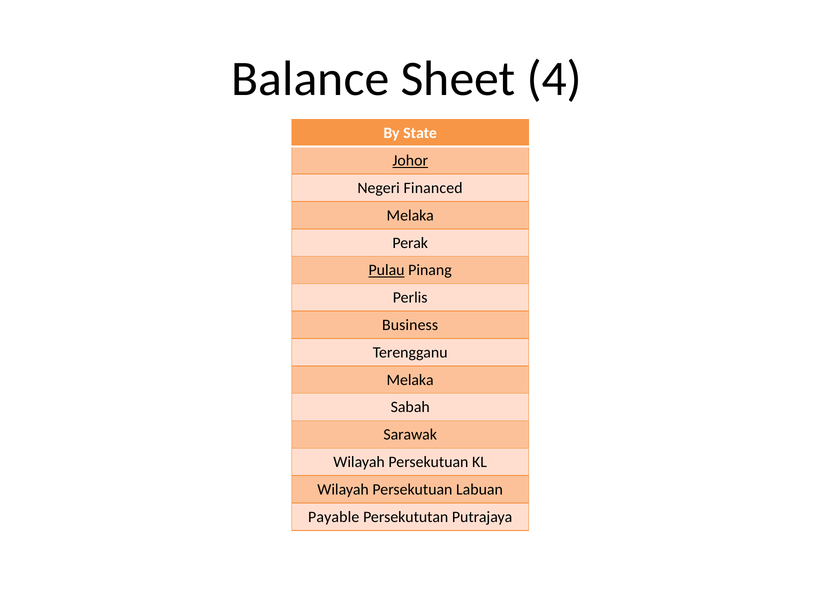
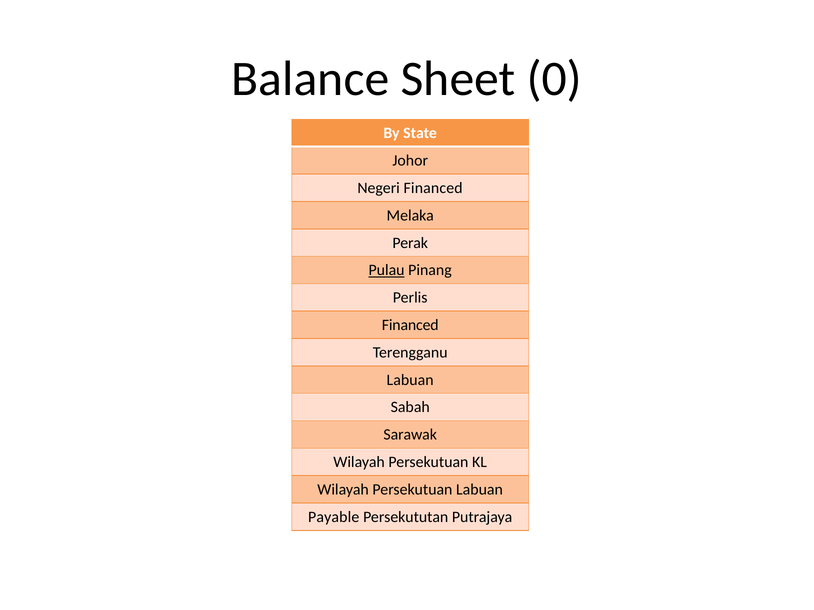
4: 4 -> 0 (554, 79)
Johor underline: present -> none (410, 161)
Business: Business -> Financed (410, 325)
Melaka: Melaka -> Labuan (410, 380)
